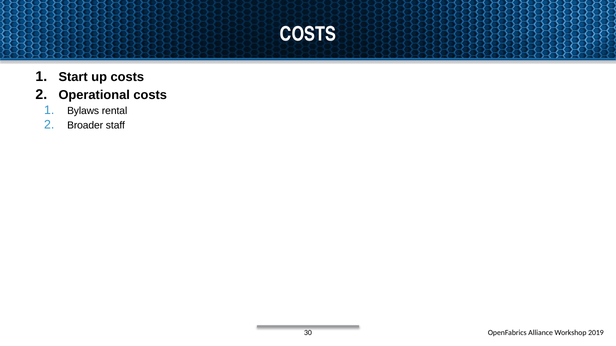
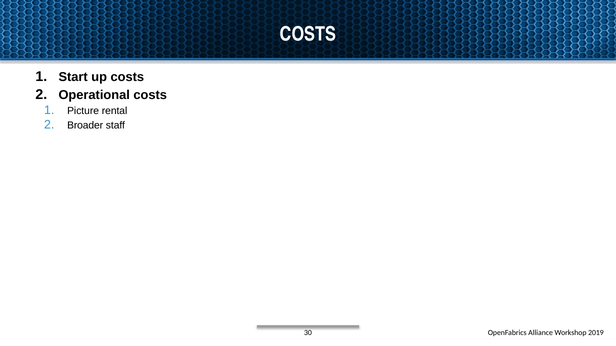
Bylaws: Bylaws -> Picture (83, 111)
